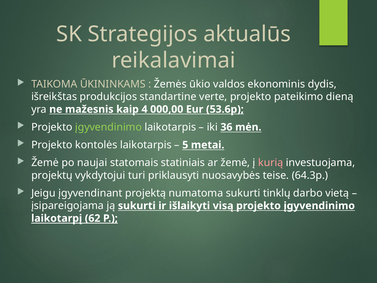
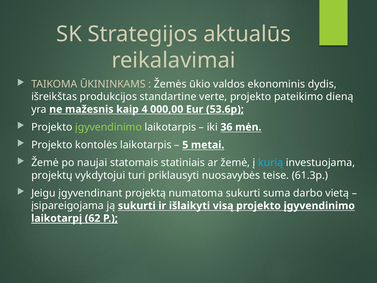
kurią colour: pink -> light blue (271, 163)
64.3p: 64.3p -> 61.3p (310, 175)
tinklų: tinklų -> suma (277, 193)
